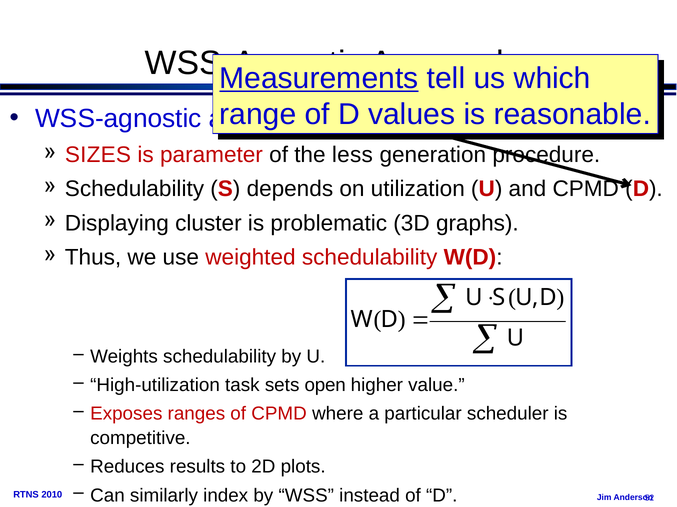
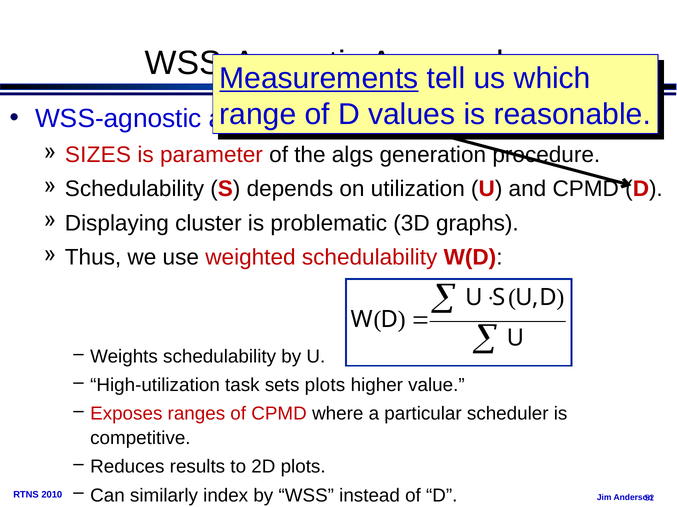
less: less -> algs (353, 155)
sets open: open -> plots (325, 386)
